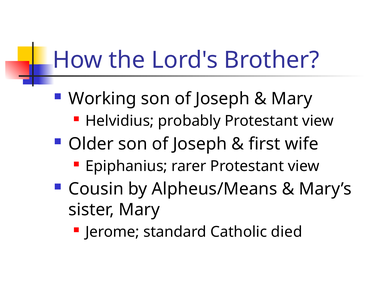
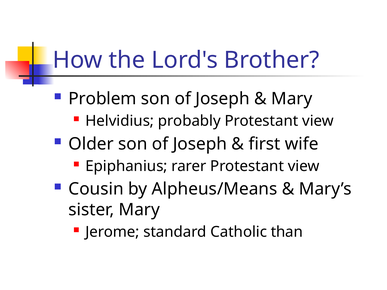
Working: Working -> Problem (102, 99)
died: died -> than (287, 232)
